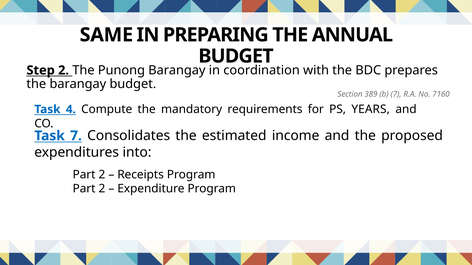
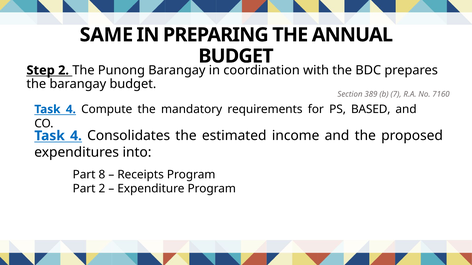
YEARS: YEARS -> BASED (371, 110)
7: 7 -> 4 (76, 136)
2: 2 -> 8 (102, 175)
